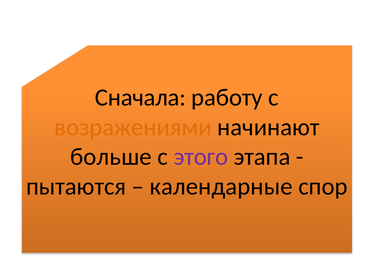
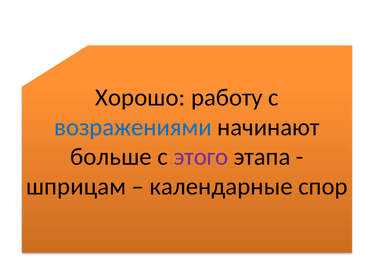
Сначала: Сначала -> Хорошо (140, 98)
возражениями colour: orange -> blue (133, 127)
пытаются: пытаются -> шприцам (76, 187)
